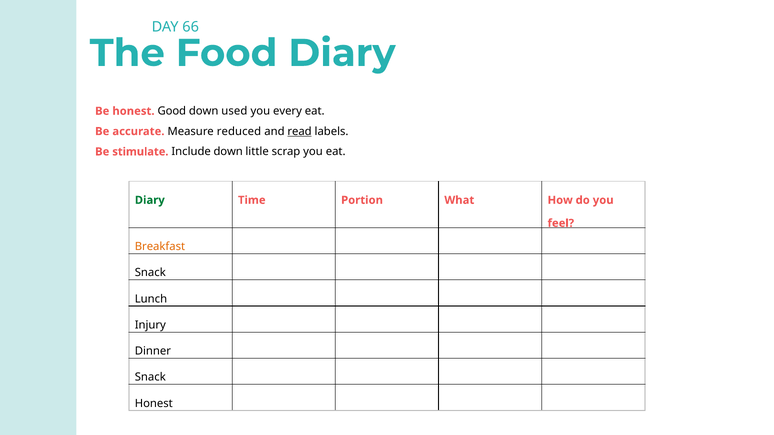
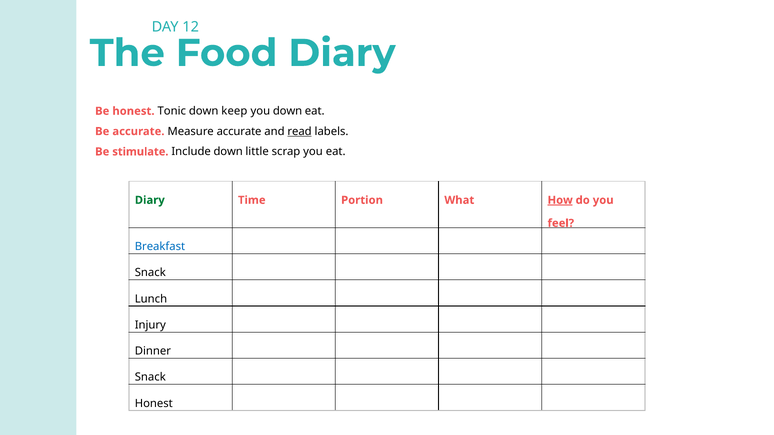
66: 66 -> 12 (191, 27)
Good: Good -> Tonic (172, 111)
used: used -> keep (234, 111)
you every: every -> down (288, 111)
Measure reduced: reduced -> accurate (239, 132)
How underline: none -> present (560, 200)
Breakfast colour: orange -> blue (160, 247)
